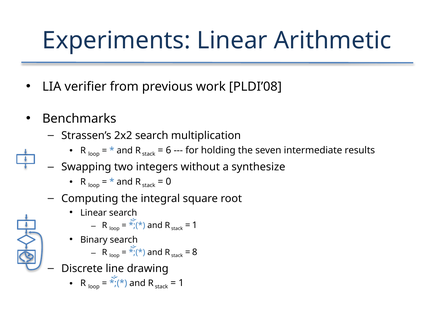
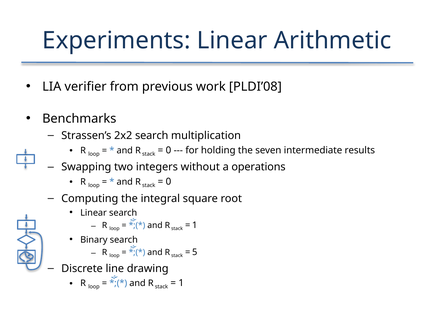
6: 6 -> 0 (168, 150)
synthesize: synthesize -> operations (259, 167)
8: 8 -> 5 (195, 252)
